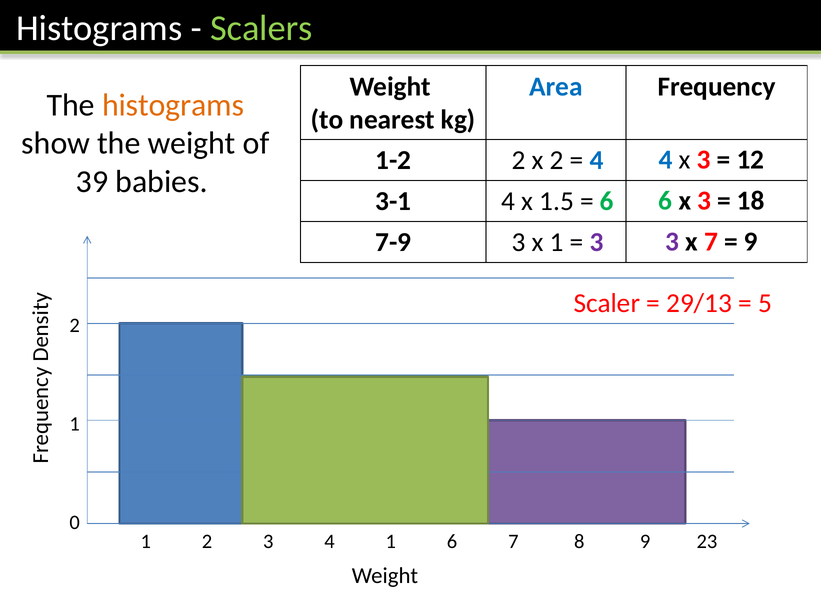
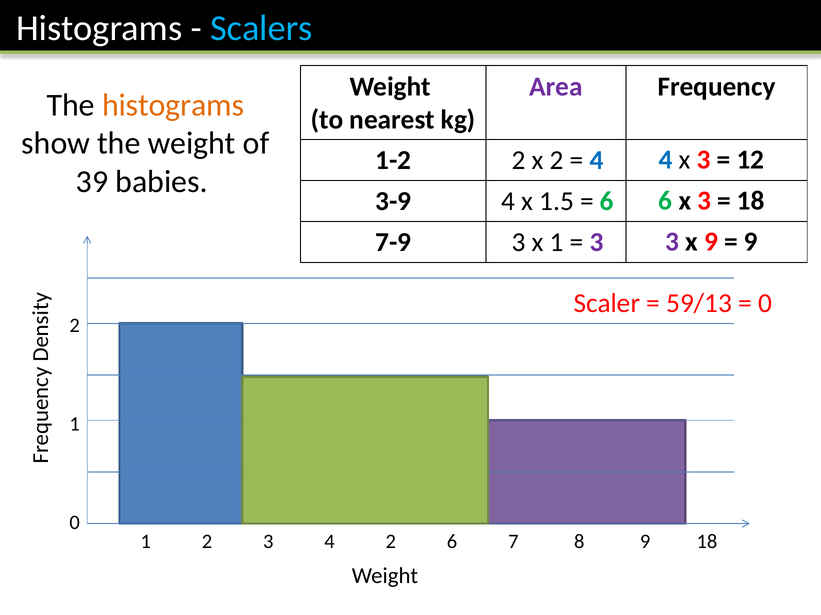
Scalers colour: light green -> light blue (261, 28)
Area colour: blue -> purple (556, 87)
3-1: 3-1 -> 3-9 (393, 202)
x 7: 7 -> 9 (711, 242)
29/13: 29/13 -> 59/13 (699, 304)
5: 5 -> 0 (765, 304)
4 1: 1 -> 2 (391, 542)
9 23: 23 -> 18 (707, 542)
